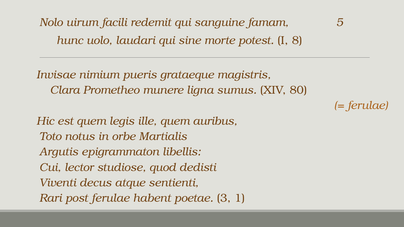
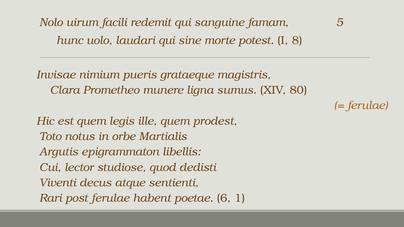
auribus: auribus -> prodest (215, 121)
3: 3 -> 6 (224, 198)
